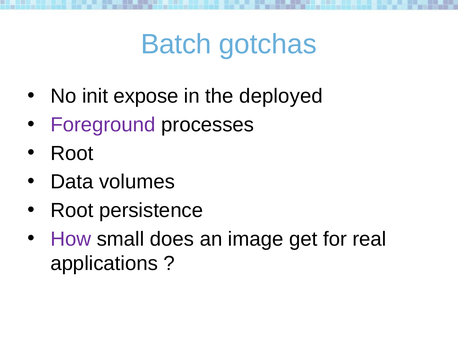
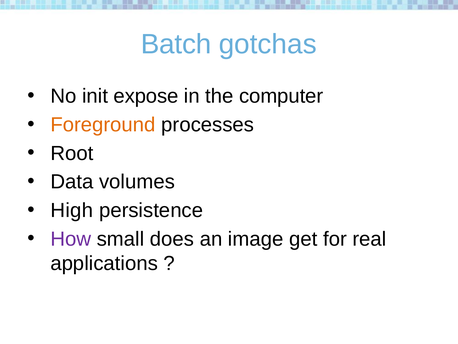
deployed: deployed -> computer (281, 96)
Foreground colour: purple -> orange (103, 125)
Root: Root -> High (72, 210)
